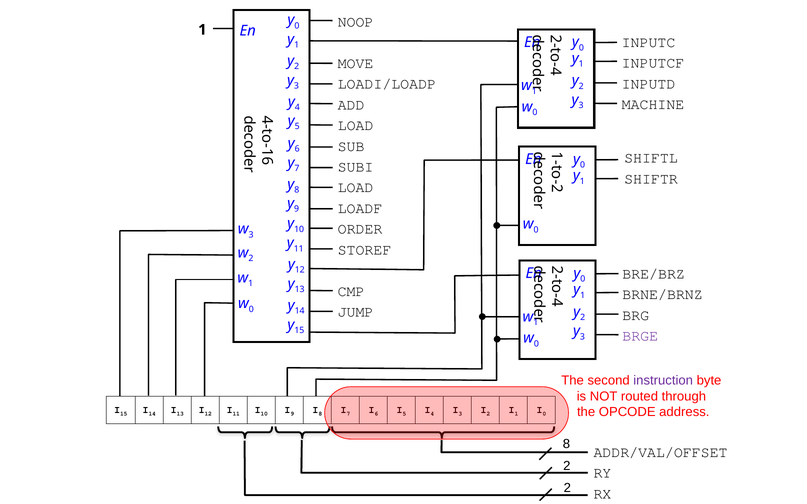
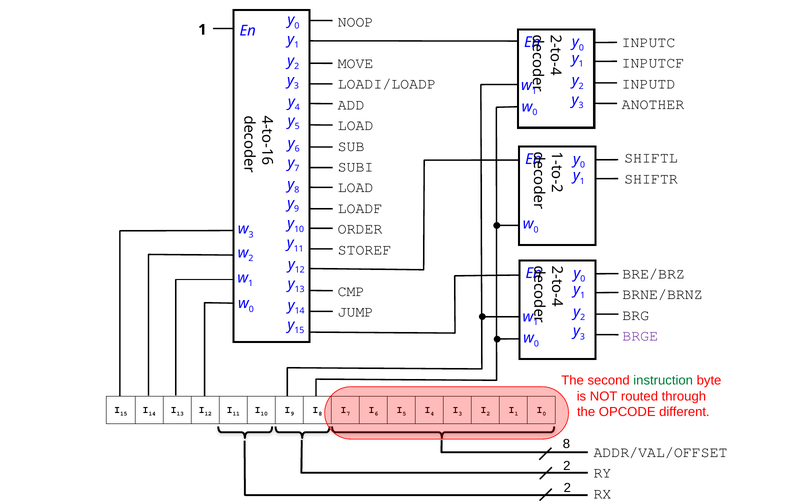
MACHINE: MACHINE -> ANOTHER (653, 105)
instruction colour: purple -> green (663, 381)
address: address -> different (684, 412)
